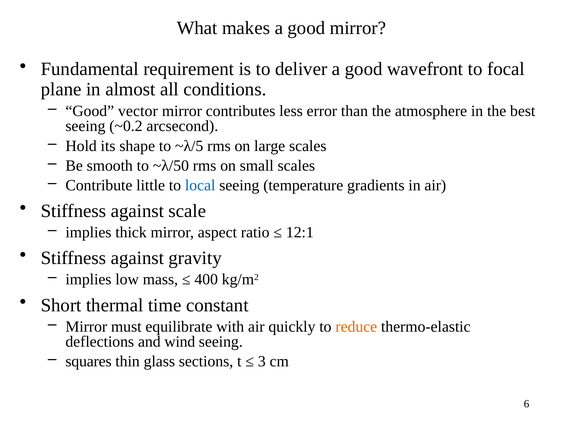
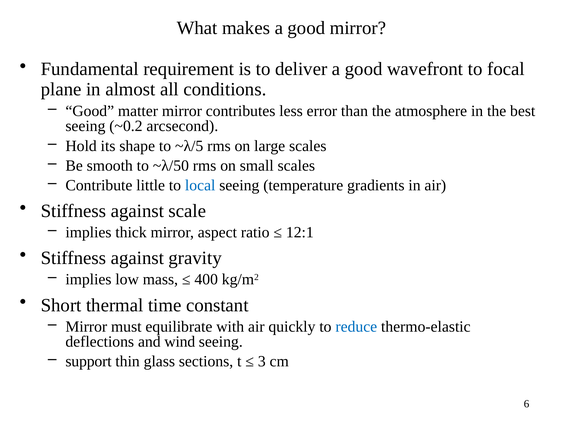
vector: vector -> matter (138, 111)
reduce colour: orange -> blue (356, 327)
squares: squares -> support (89, 362)
